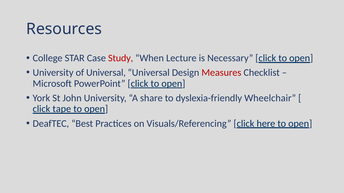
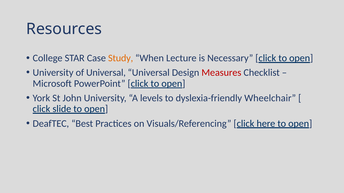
Study colour: red -> orange (121, 58)
share: share -> levels (151, 98)
tape: tape -> slide (62, 109)
